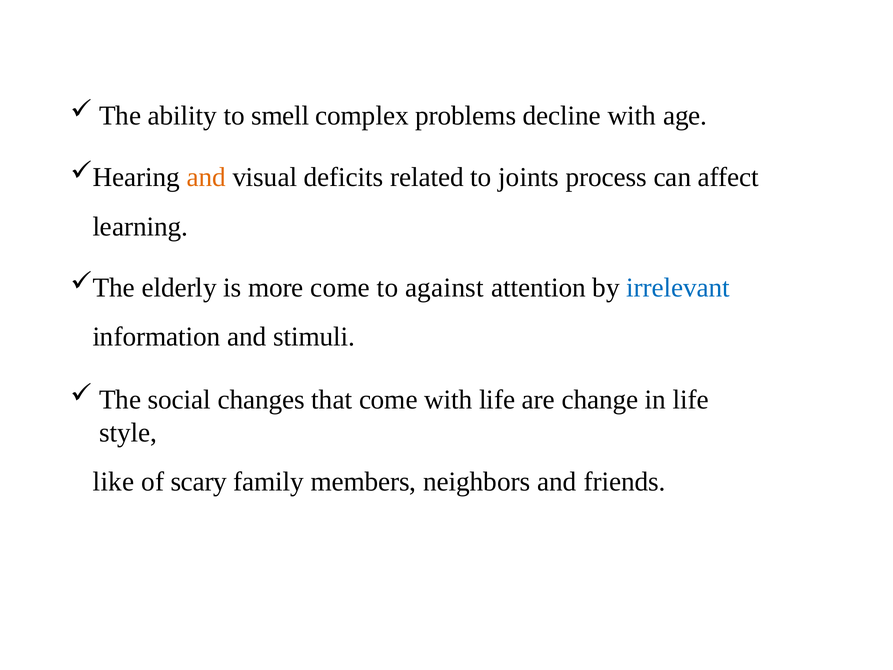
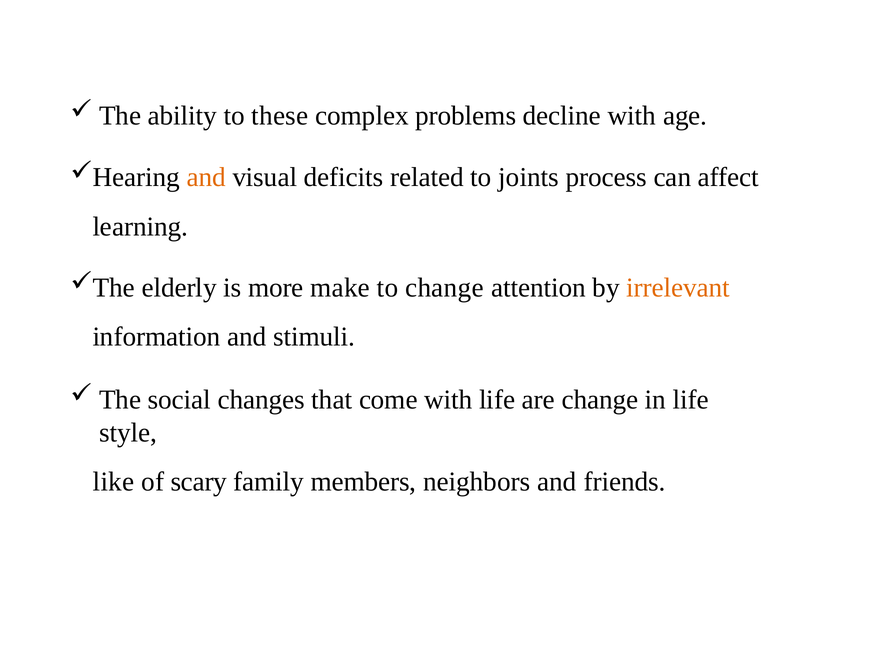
smell: smell -> these (280, 116)
more come: come -> make (340, 288)
to against: against -> change (444, 288)
irrelevant colour: blue -> orange (678, 288)
